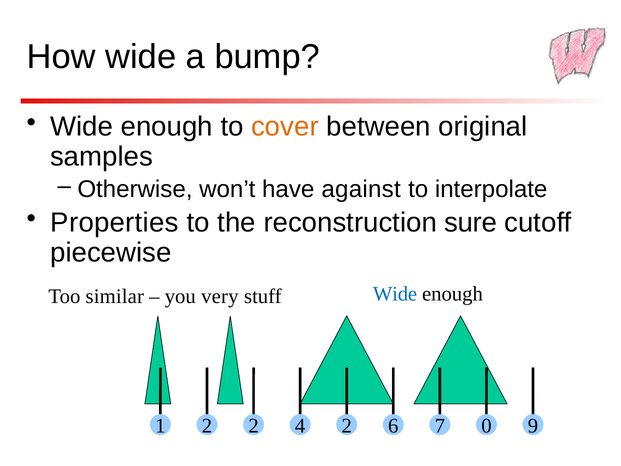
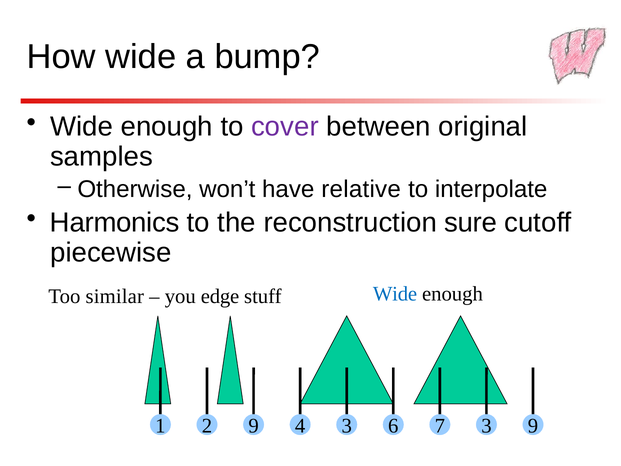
cover colour: orange -> purple (285, 127)
against: against -> relative (361, 189)
Properties: Properties -> Harmonics (115, 223)
very: very -> edge (220, 296)
2 2: 2 -> 9 (254, 426)
4 2: 2 -> 3 (347, 426)
7 0: 0 -> 3 (486, 426)
